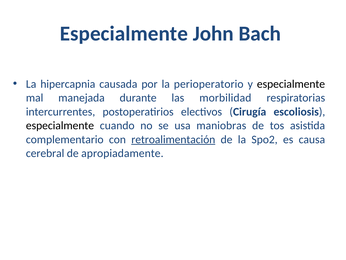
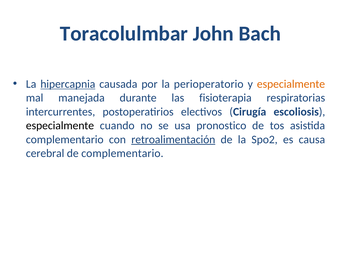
Especialmente: Especialmente -> Toracolulmbar (124, 33)
hipercapnia underline: none -> present (68, 84)
especialmente colour: black -> orange (291, 84)
morbilidad: morbilidad -> fisioterapia (225, 98)
maniobras: maniobras -> pronostico (221, 125)
de apropiadamente: apropiadamente -> complementario (122, 153)
